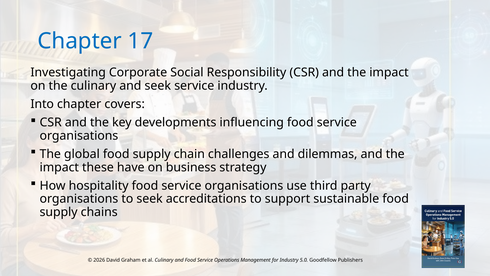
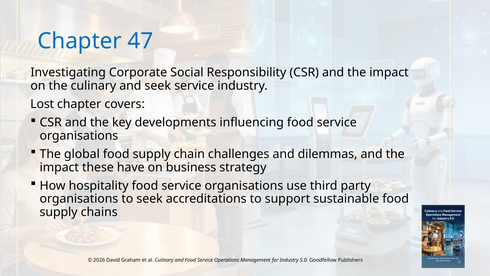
17: 17 -> 47 (140, 41)
Into: Into -> Lost (42, 104)
